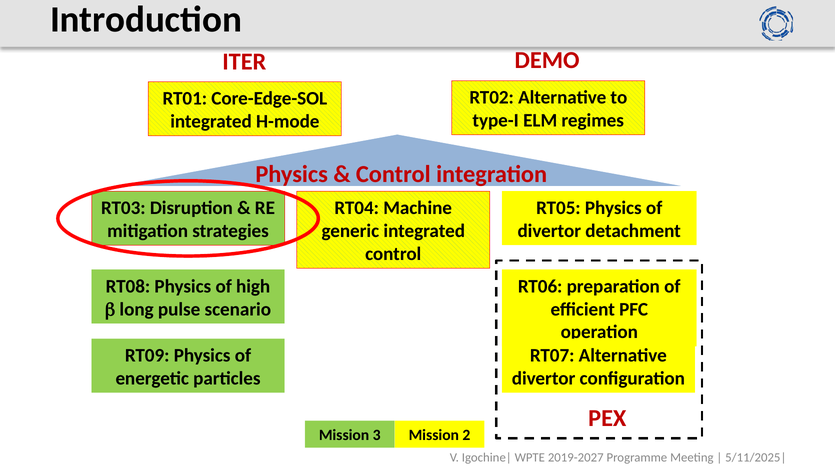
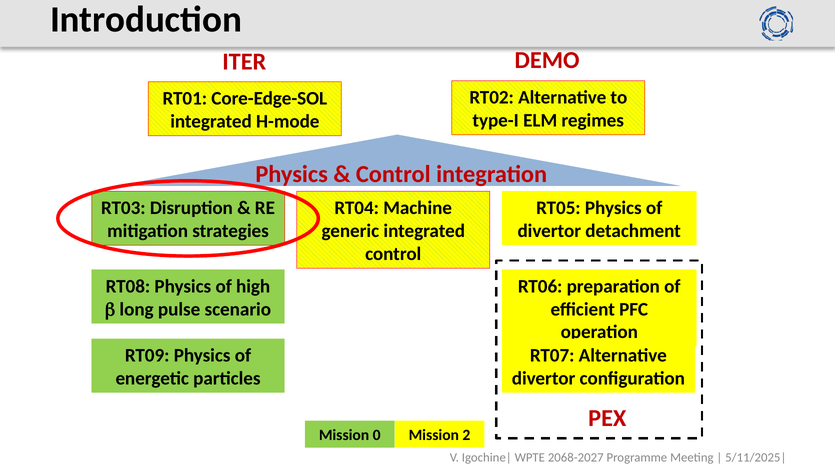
3: 3 -> 0 (377, 436)
2019-2027: 2019-2027 -> 2068-2027 (576, 458)
